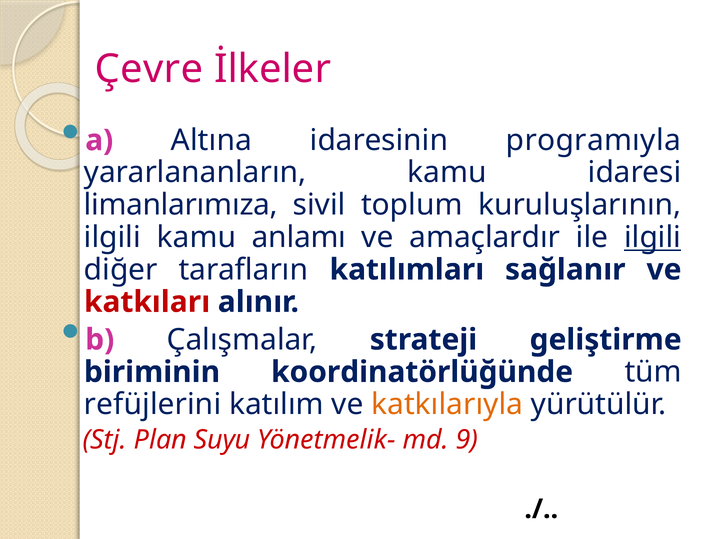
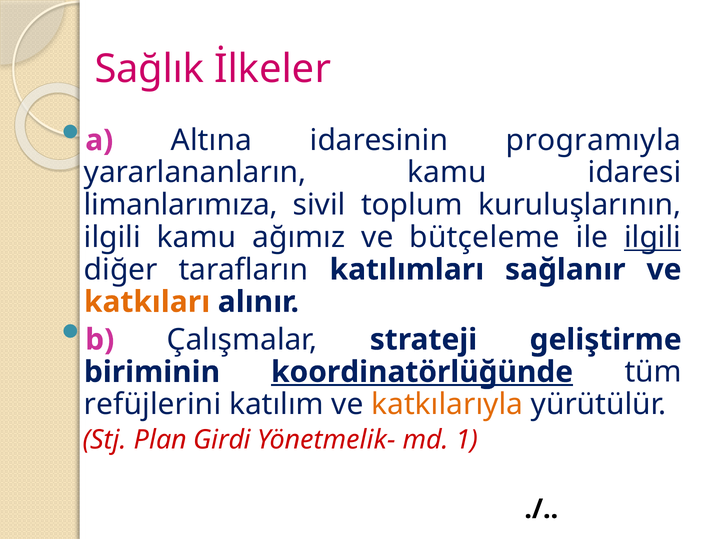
Çevre: Çevre -> Sağlık (149, 69)
anlamı: anlamı -> ağımız (299, 237)
amaçlardır: amaçlardır -> bütçeleme (485, 237)
katkıları colour: red -> orange (147, 302)
koordinatörlüğünde underline: none -> present (422, 372)
Suyu: Suyu -> Girdi (222, 440)
9: 9 -> 1 (467, 440)
